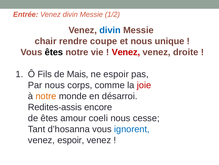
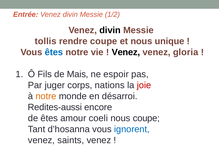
divin colour: blue -> black (110, 30)
chair: chair -> tollis (46, 41)
êtes colour: black -> blue (54, 52)
Venez colour: red -> black (126, 52)
droite: droite -> gloria (186, 52)
Par nous: nous -> juger (55, 85)
comme: comme -> nations (110, 85)
Redites-assis: Redites-assis -> Redites-aussi (55, 107)
nous cesse: cesse -> coupe (146, 118)
venez espoir: espoir -> saints (71, 140)
